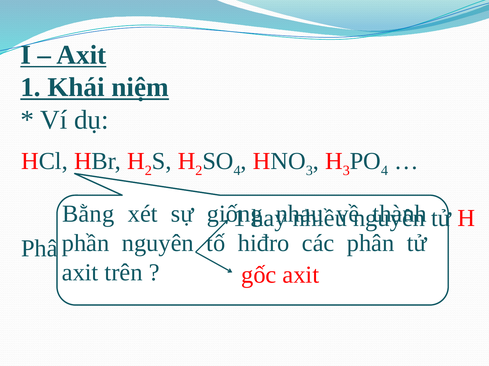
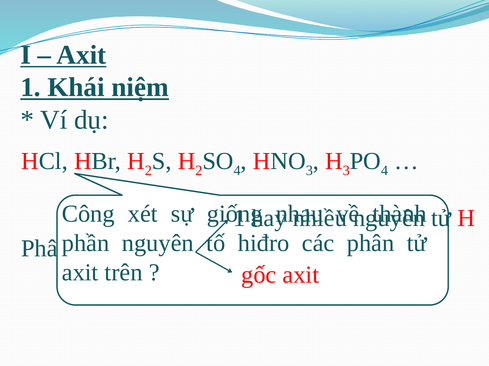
Bằng: Bằng -> Công (88, 214)
